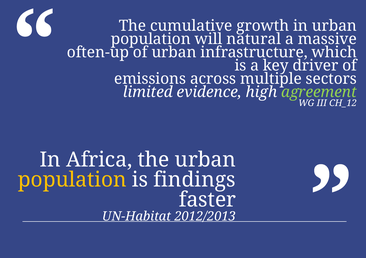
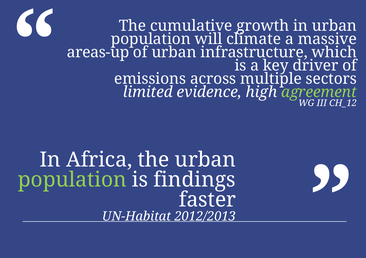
natural: natural -> climate (254, 39)
often-up: often-up -> areas-up (98, 52)
population colour: yellow -> light green (72, 180)
